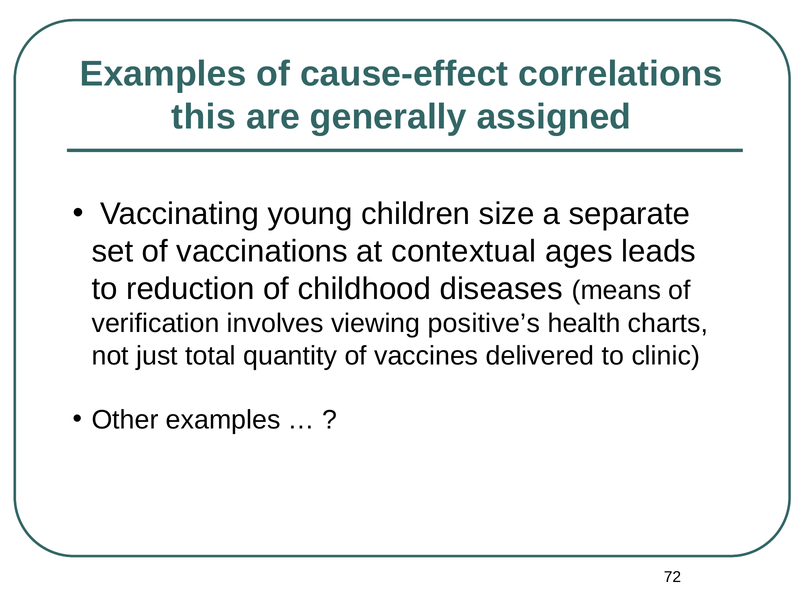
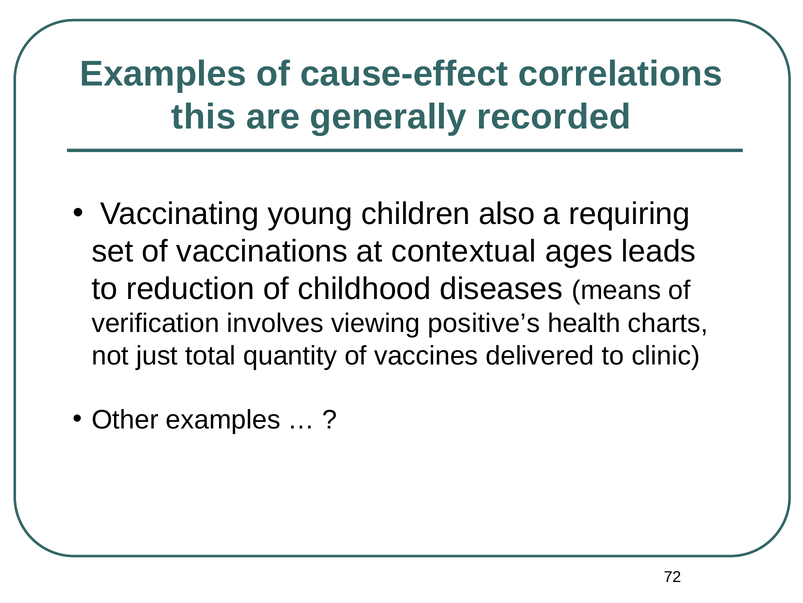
assigned: assigned -> recorded (554, 117)
size: size -> also (507, 214)
separate: separate -> requiring (630, 214)
